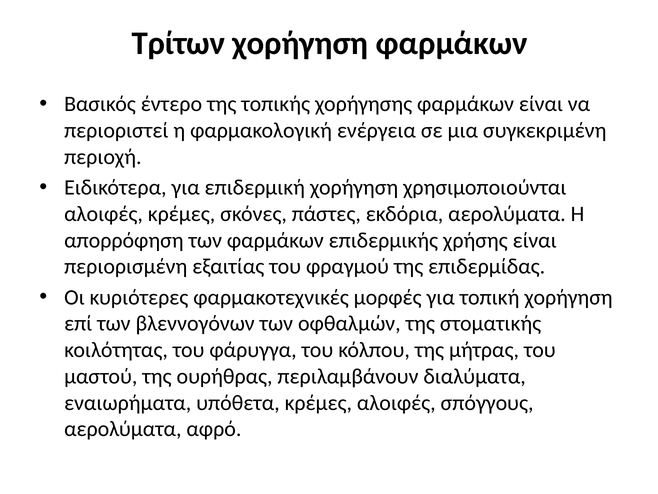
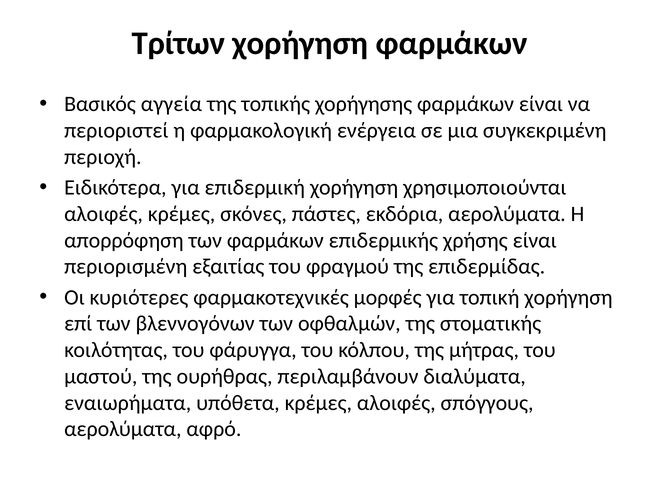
έντερο: έντερο -> αγγεία (171, 104)
